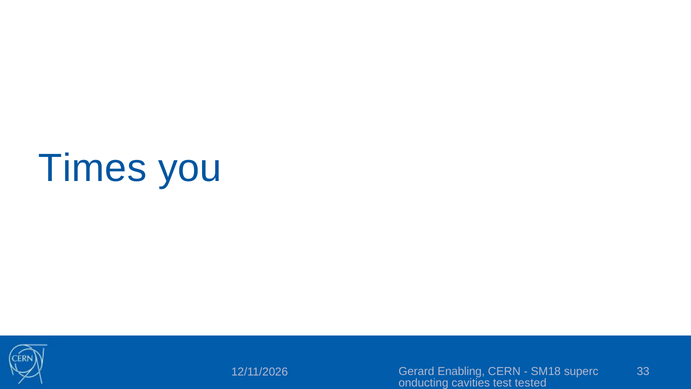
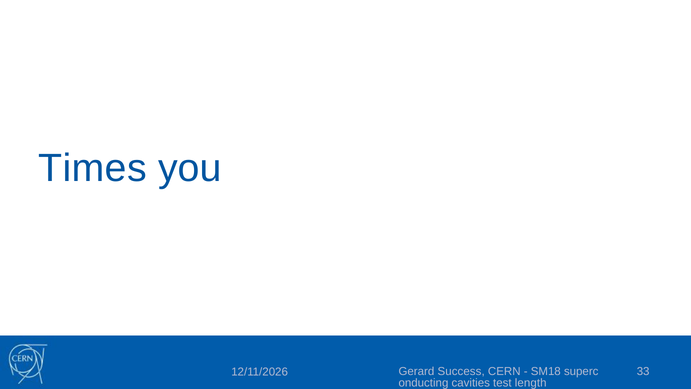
Enabling: Enabling -> Success (461, 371)
tested: tested -> length (531, 383)
